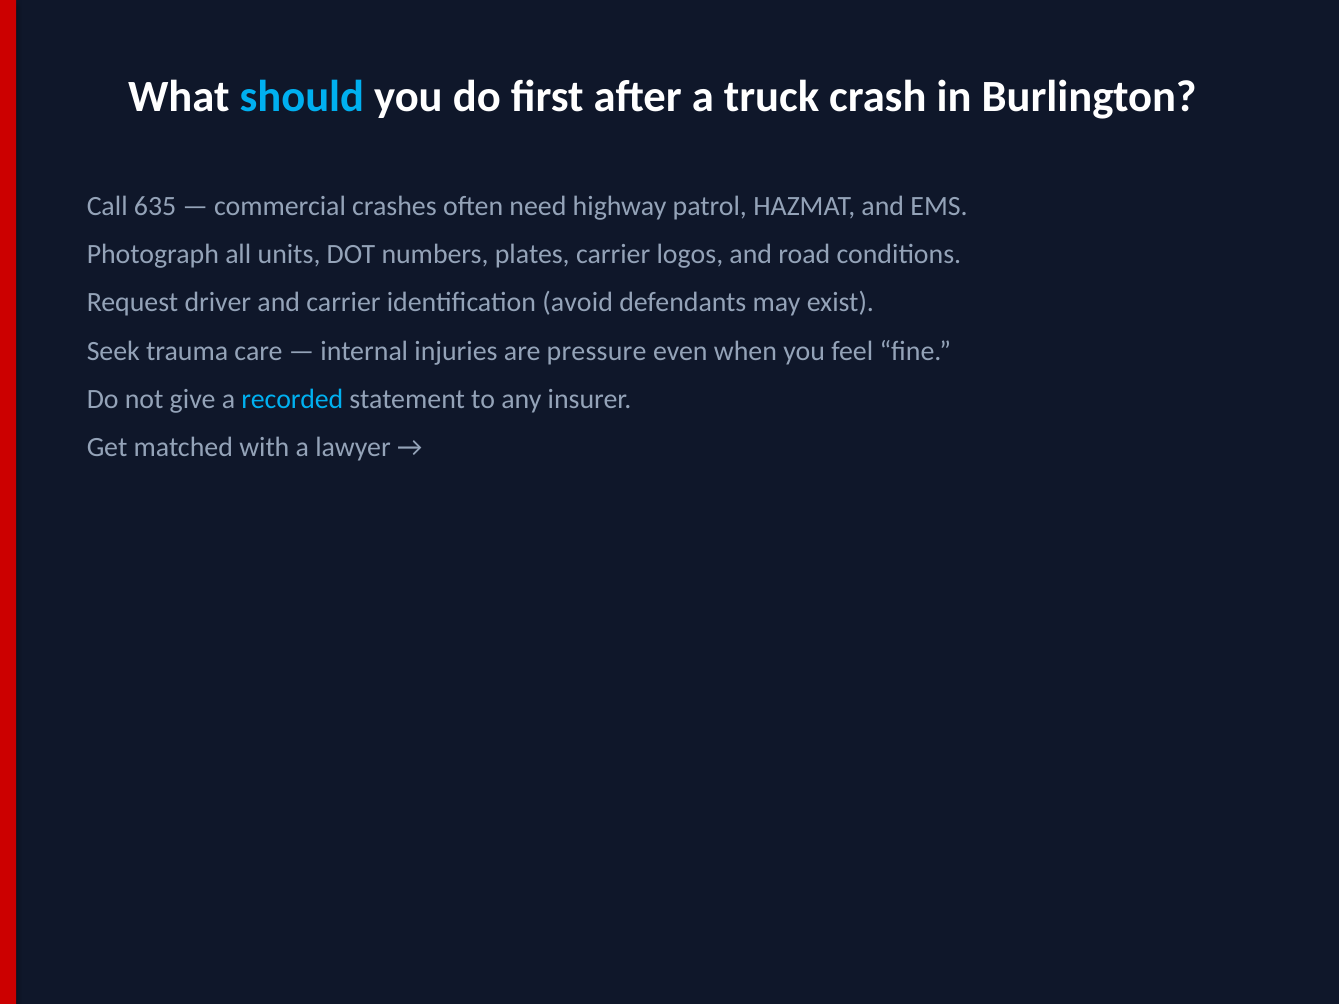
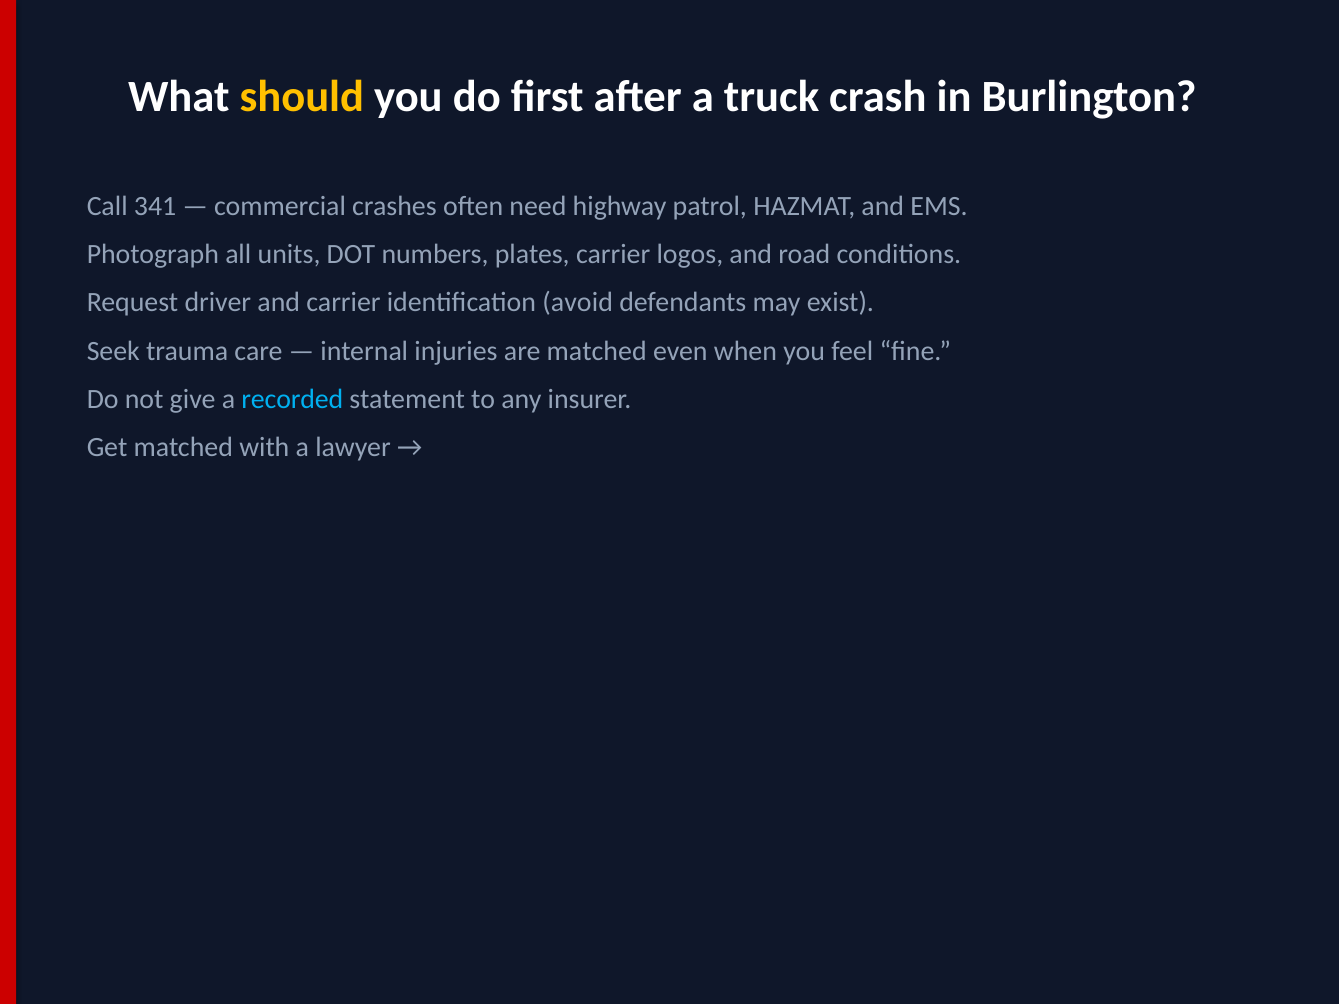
should colour: light blue -> yellow (302, 97)
635: 635 -> 341 (155, 206)
are pressure: pressure -> matched (597, 351)
